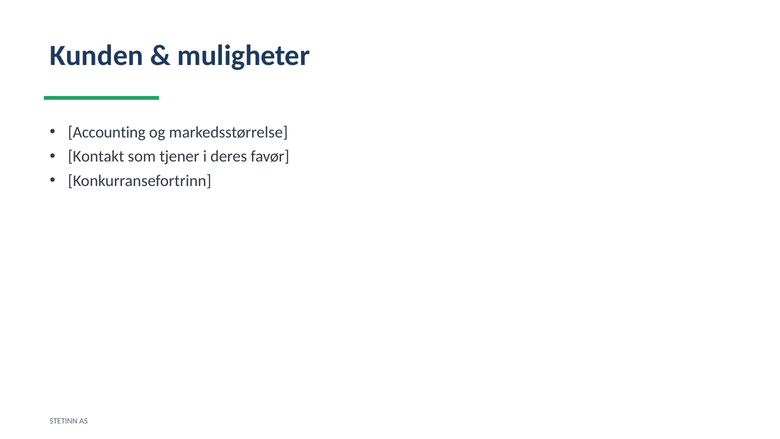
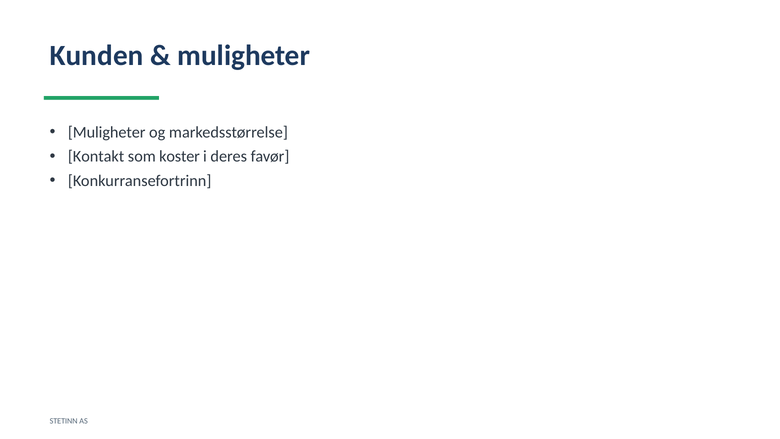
Accounting: Accounting -> Muligheter (107, 132)
tjener: tjener -> koster (180, 156)
